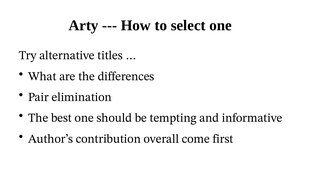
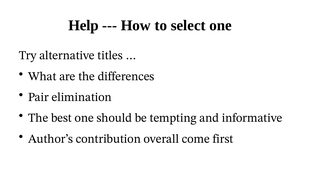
Arty: Arty -> Help (84, 25)
